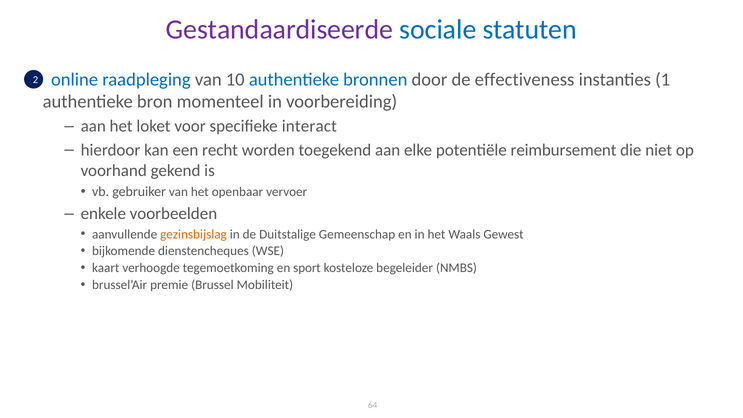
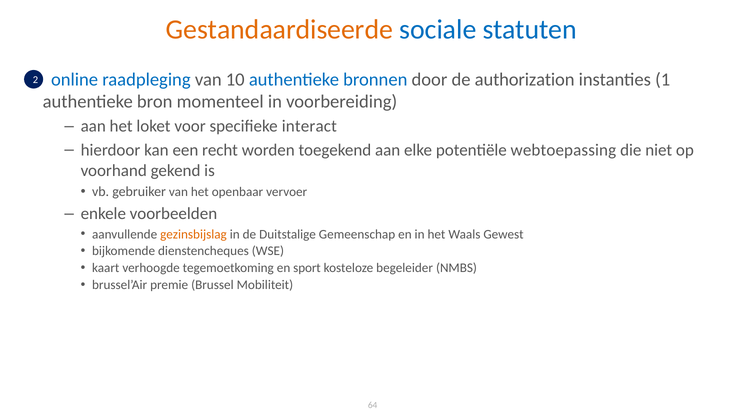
Gestandaardiseerde colour: purple -> orange (279, 30)
effectiveness: effectiveness -> authorization (525, 79)
reimbursement: reimbursement -> webtoepassing (563, 150)
